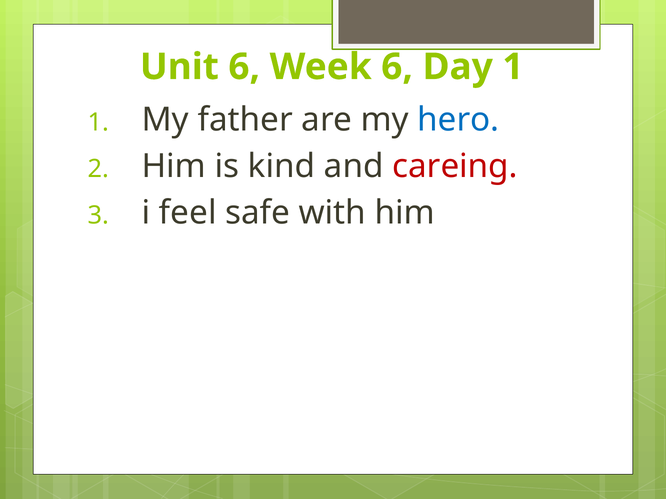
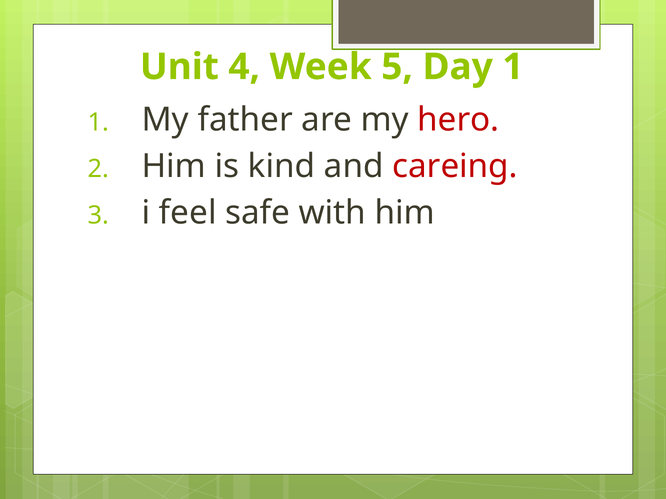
Unit 6: 6 -> 4 (244, 67)
Week 6: 6 -> 5 (397, 67)
hero colour: blue -> red (458, 120)
